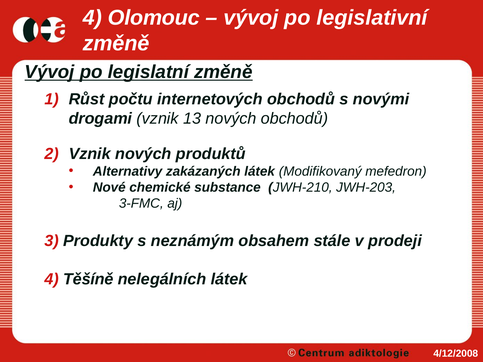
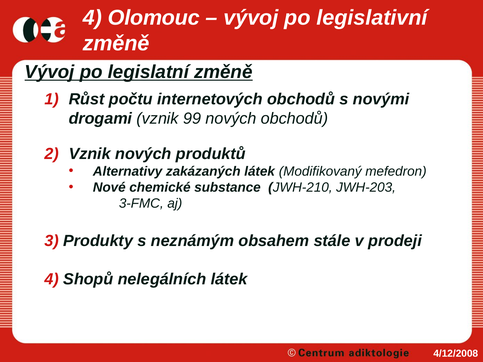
13: 13 -> 99 (192, 118)
Těšíně: Těšíně -> Shopů (88, 280)
